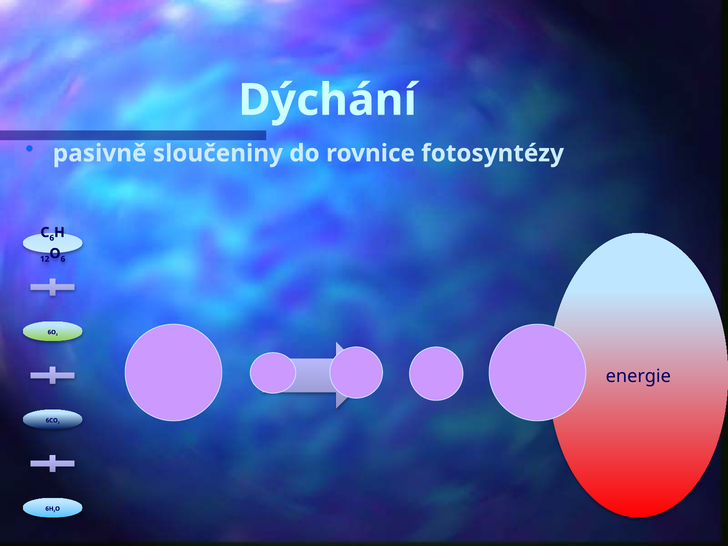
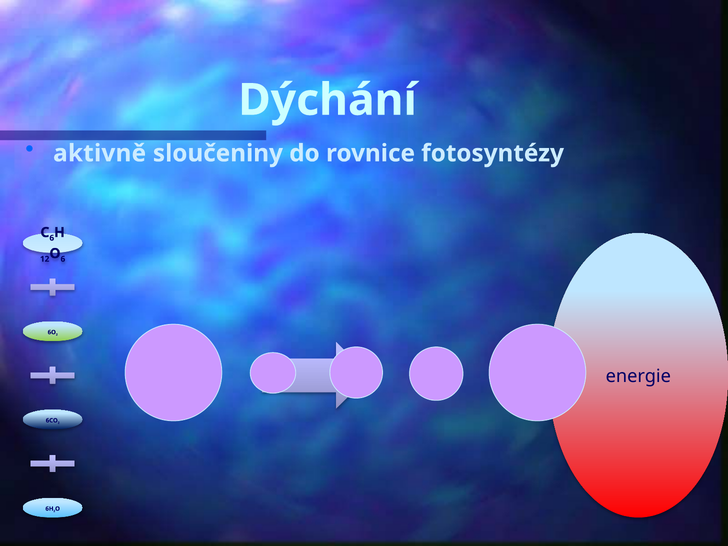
pasivně: pasivně -> aktivně (100, 153)
